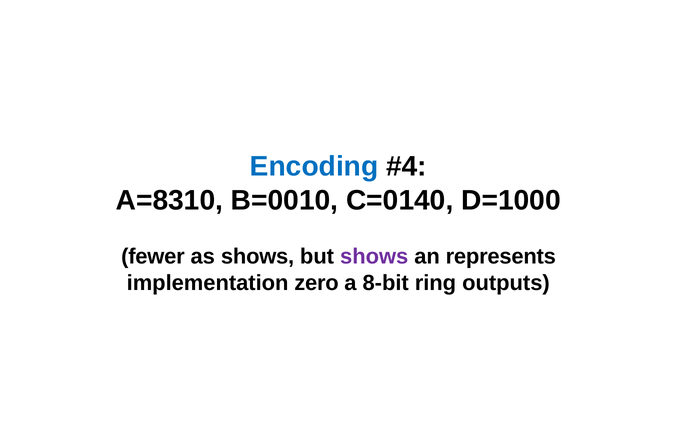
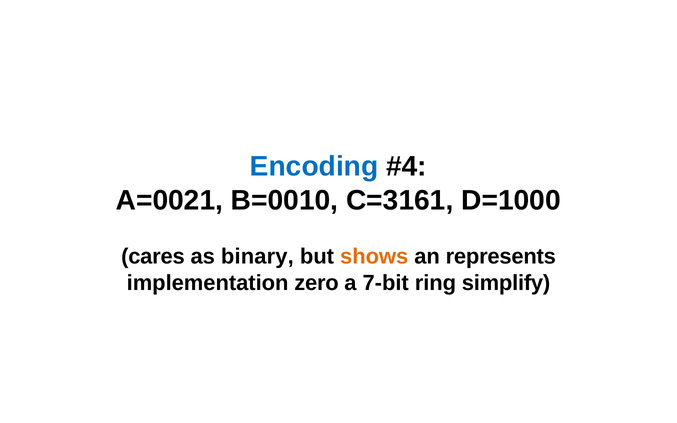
A=8310: A=8310 -> A=0021 (169, 201)
C=0140: C=0140 -> C=3161 (400, 201)
fewer: fewer -> cares (153, 257)
as shows: shows -> binary (257, 257)
shows colour: purple -> orange (374, 257)
8-bit: 8-bit -> 7-bit (386, 283)
outputs: outputs -> simplify (506, 283)
